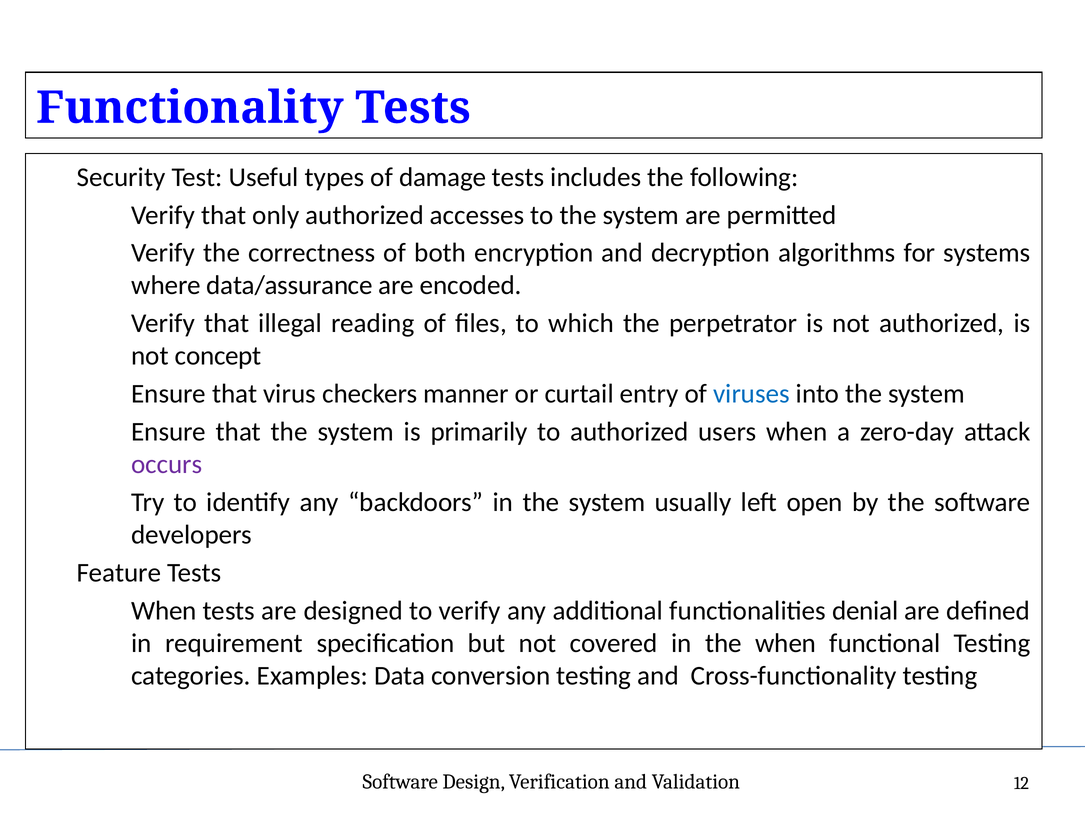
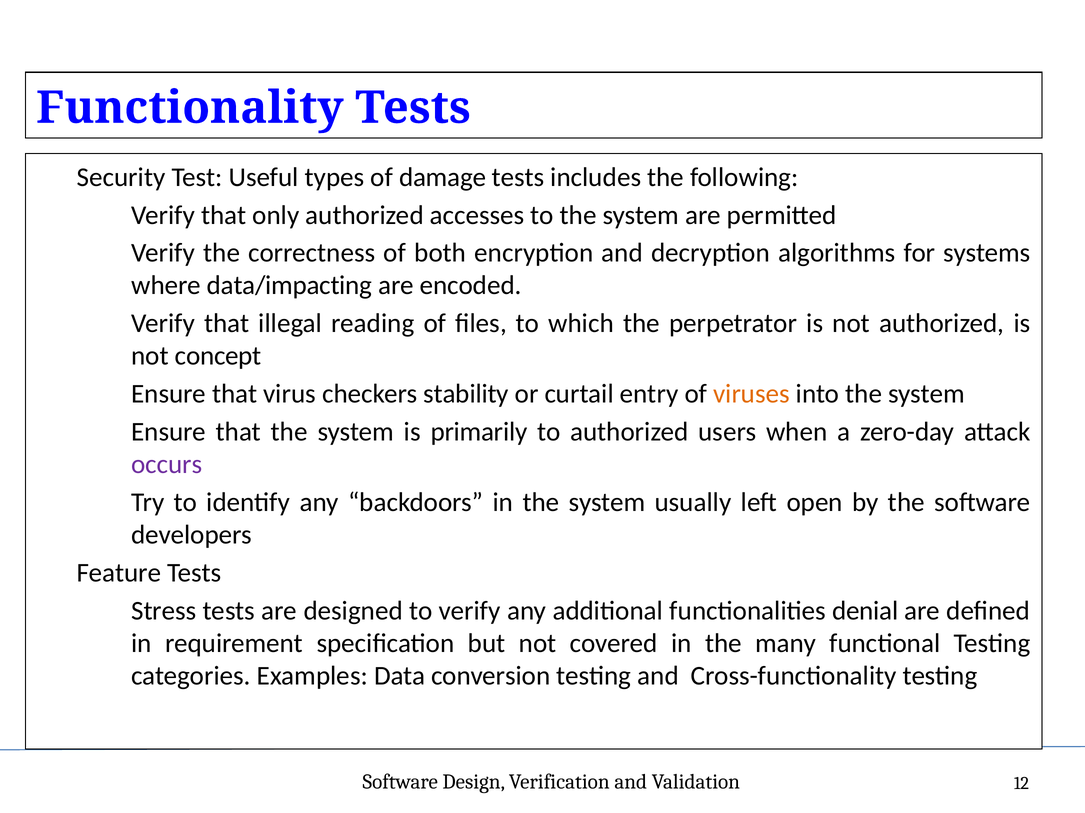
data/assurance: data/assurance -> data/impacting (290, 286)
manner: manner -> stability (466, 394)
viruses colour: blue -> orange (751, 394)
When: When -> Stress (164, 611)
the when: when -> many (786, 644)
